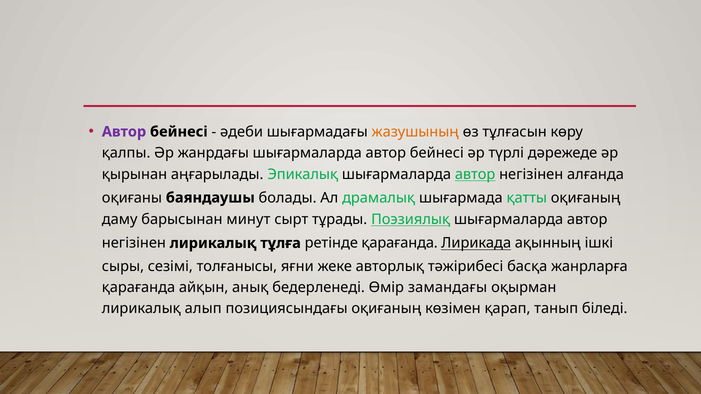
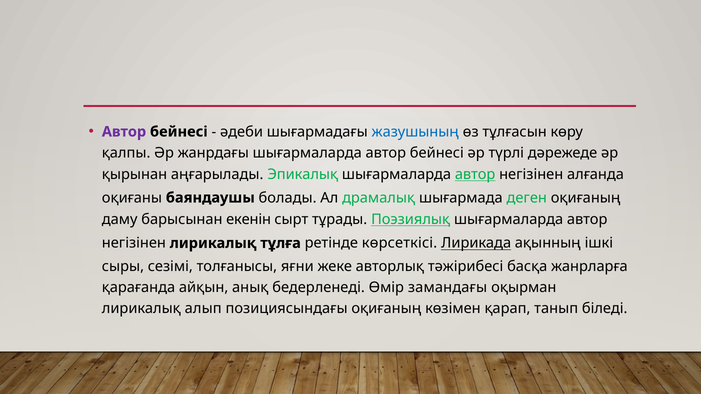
жазушының colour: orange -> blue (415, 132)
қатты: қатты -> деген (527, 198)
минут: минут -> екенін (249, 219)
ретінде қарағанда: қарағанда -> көрсеткісі (399, 243)
